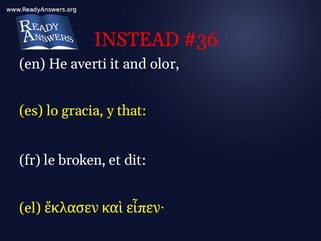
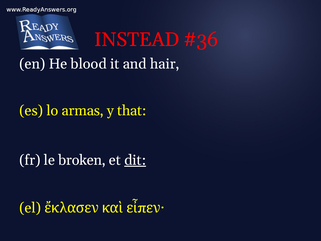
averti: averti -> blood (89, 64)
olor: olor -> hair (165, 64)
gracia: gracia -> armas (83, 110)
dit underline: none -> present (135, 160)
